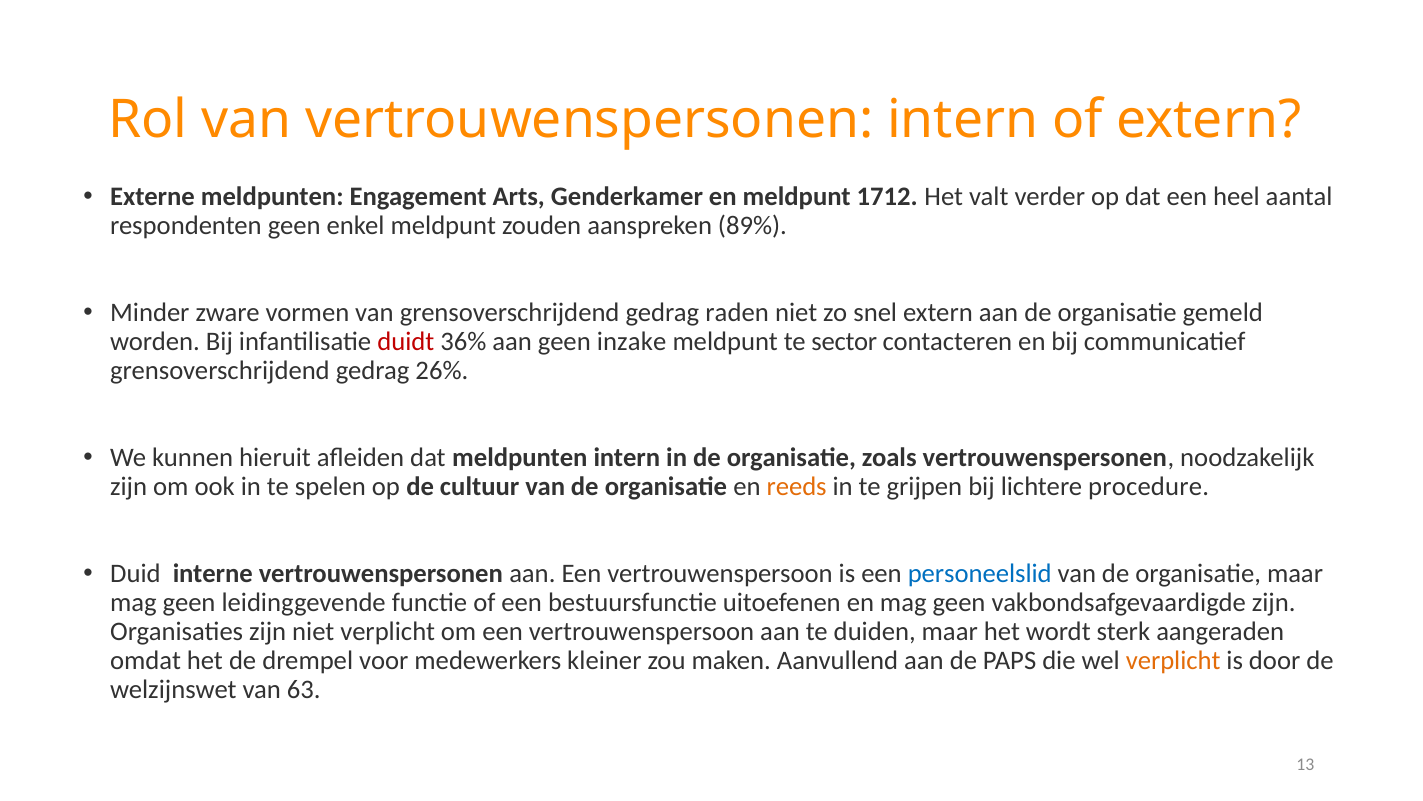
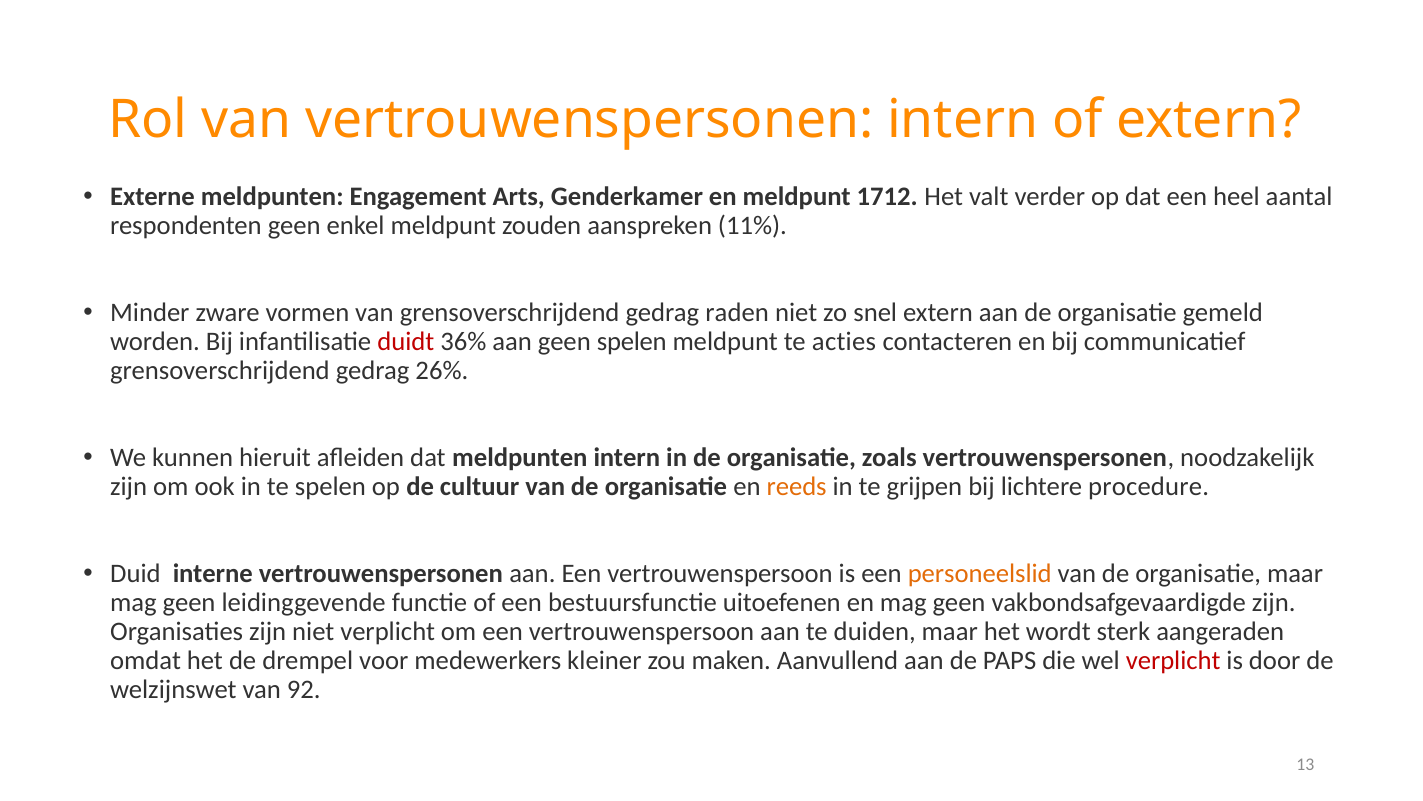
89%: 89% -> 11% (752, 225)
geen inzake: inzake -> spelen (632, 341)
sector: sector -> acties (844, 341)
personeelslid colour: blue -> orange (980, 574)
verplicht colour: orange -> red (1173, 660)
63: 63 -> 92 (304, 689)
